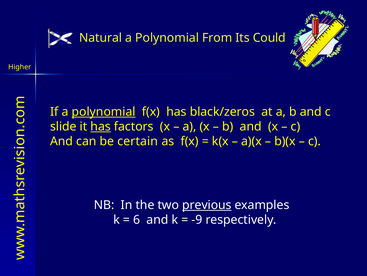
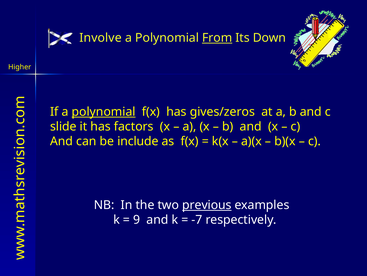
Natural: Natural -> Involve (101, 38)
From underline: none -> present (217, 38)
Could: Could -> Down (269, 38)
black/zeros: black/zeros -> gives/zeros (222, 112)
has underline: present -> none (101, 126)
certain: certain -> include (138, 141)
6: 6 -> 9 (137, 219)
-9: -9 -> -7 (197, 219)
